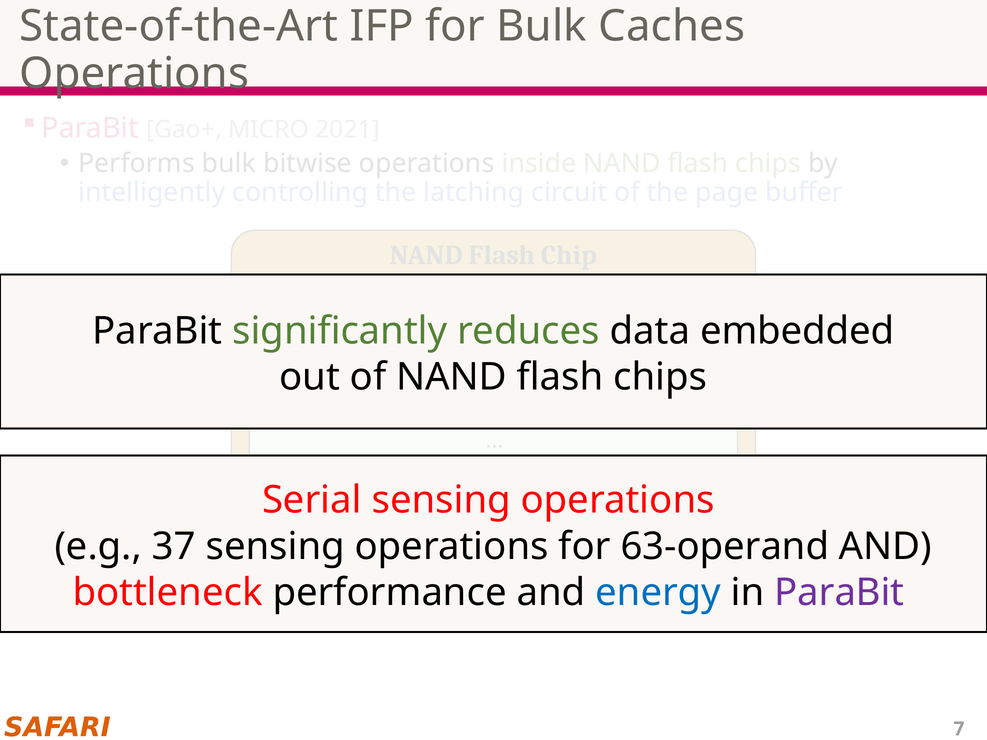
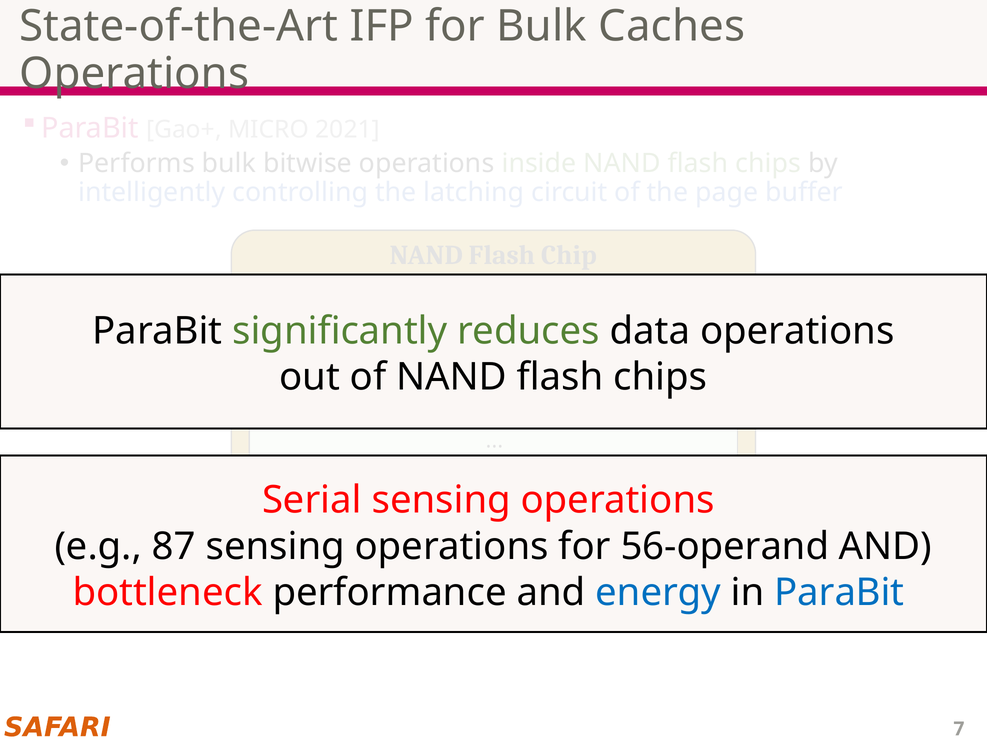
data embedded: embedded -> operations (797, 331)
37: 37 -> 87 (174, 547)
63-operand: 63-operand -> 56-operand (725, 547)
ParaBit colour: purple -> blue (839, 593)
